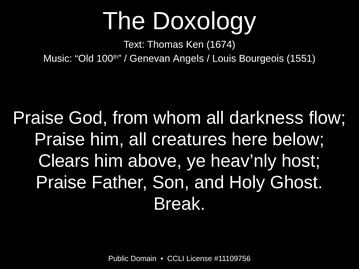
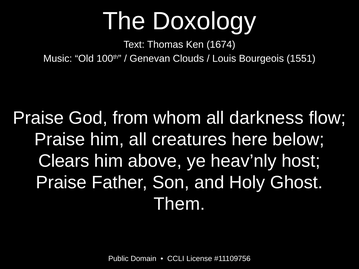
Angels: Angels -> Clouds (188, 59)
Break: Break -> Them (179, 204)
